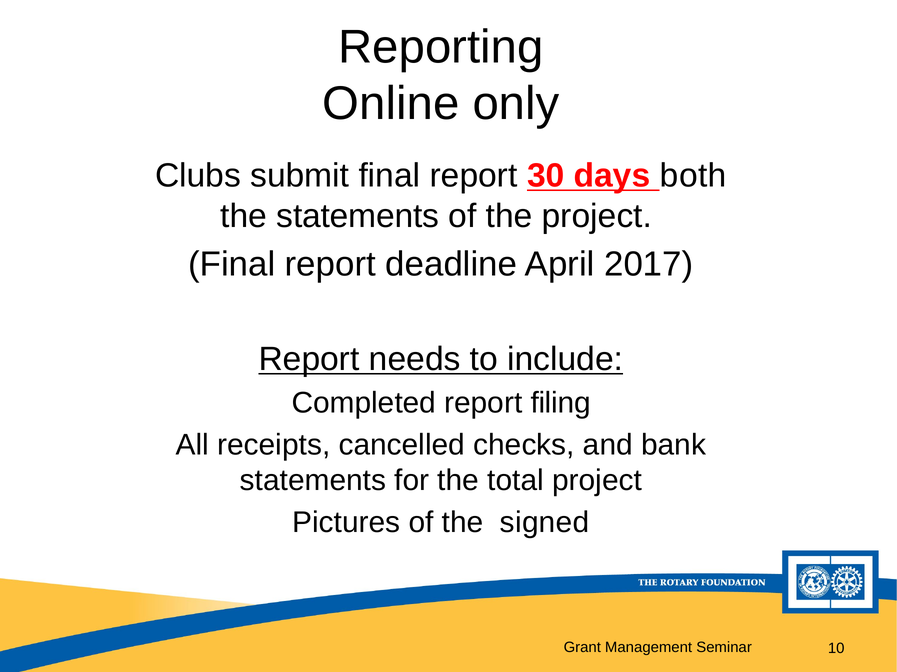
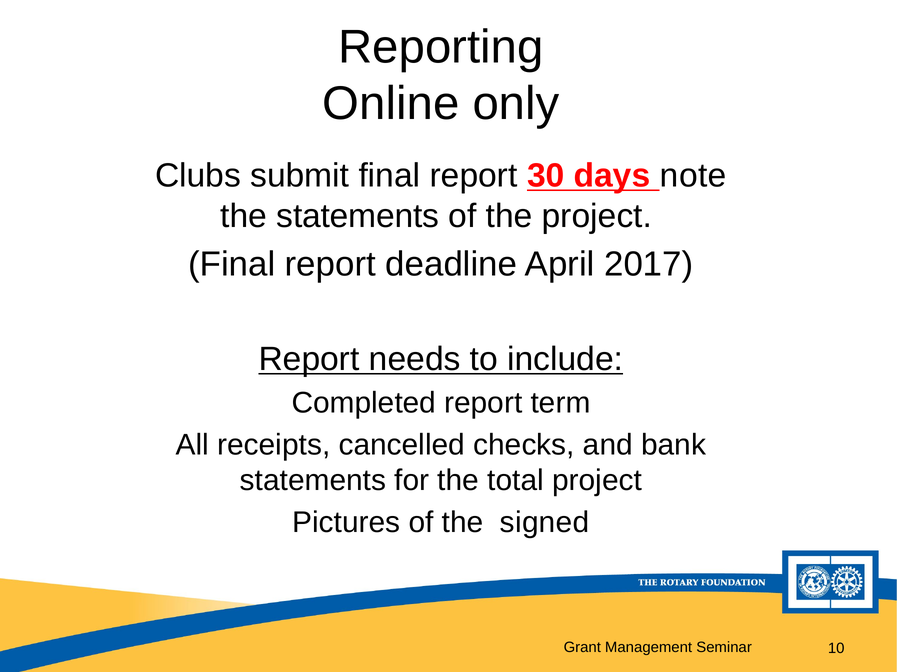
both: both -> note (693, 176)
filing: filing -> term (561, 403)
